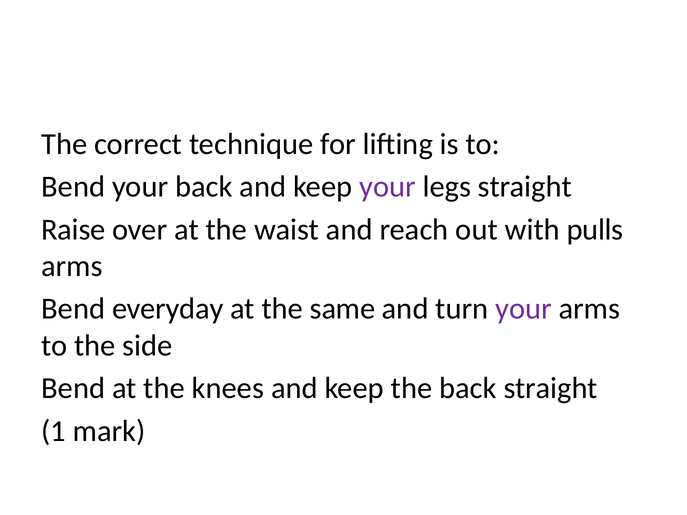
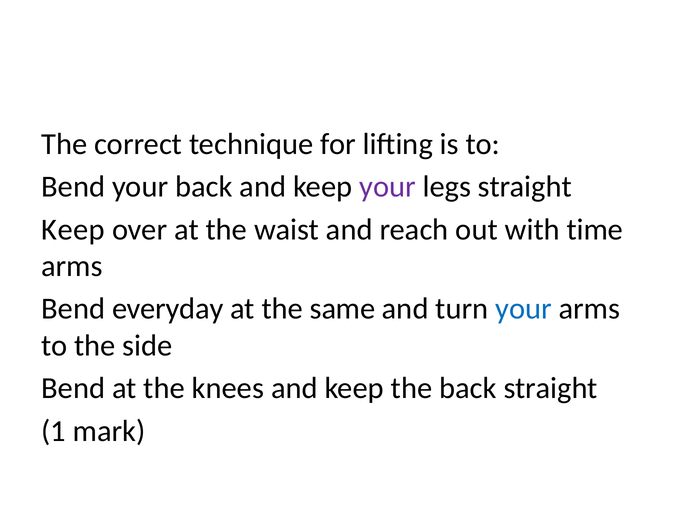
Raise: Raise -> Keep (73, 230)
pulls: pulls -> time (595, 230)
your colour: purple -> blue (524, 309)
